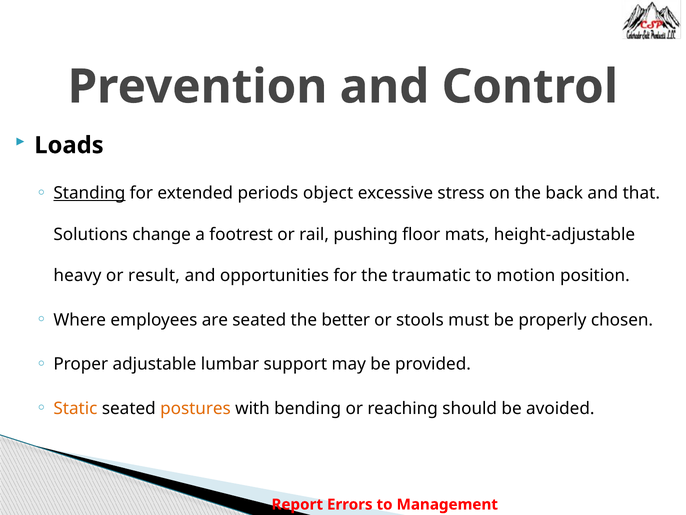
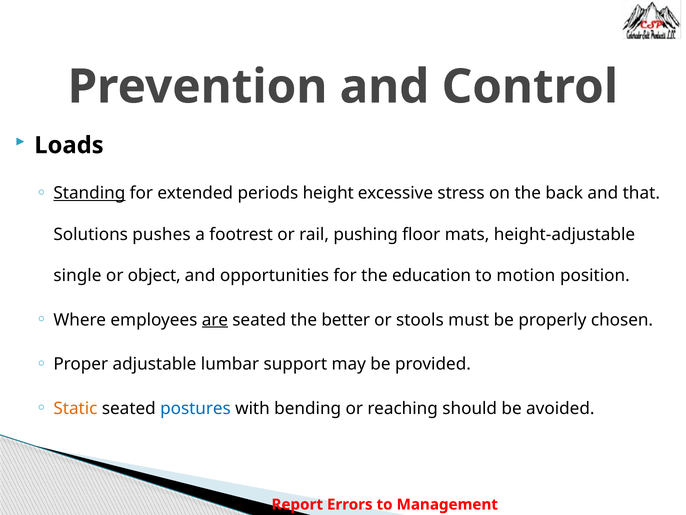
object: object -> height (328, 193)
change: change -> pushes (162, 234)
heavy: heavy -> single (77, 275)
result: result -> object (154, 275)
traumatic: traumatic -> education (432, 275)
are underline: none -> present (215, 320)
postures colour: orange -> blue (196, 408)
